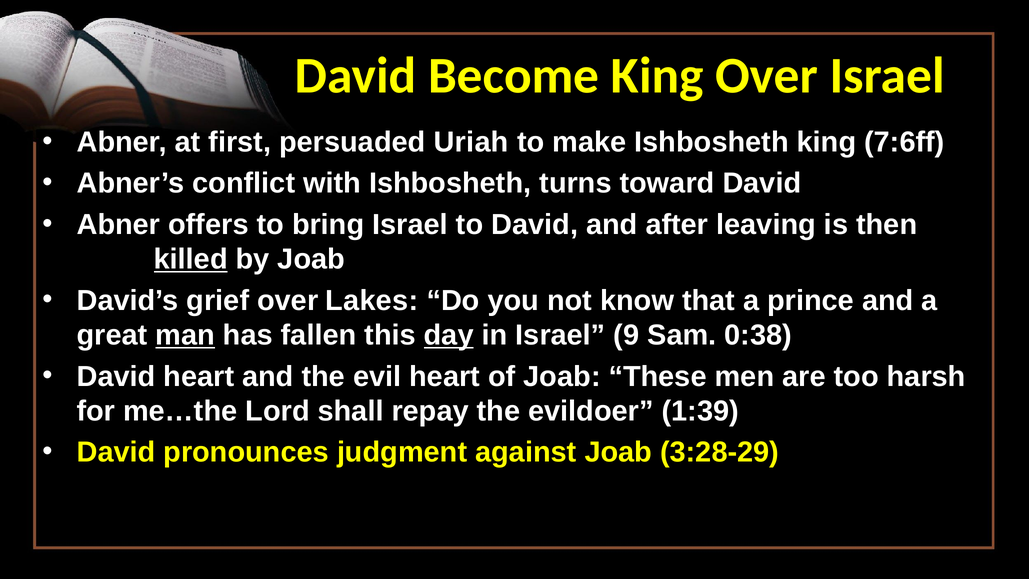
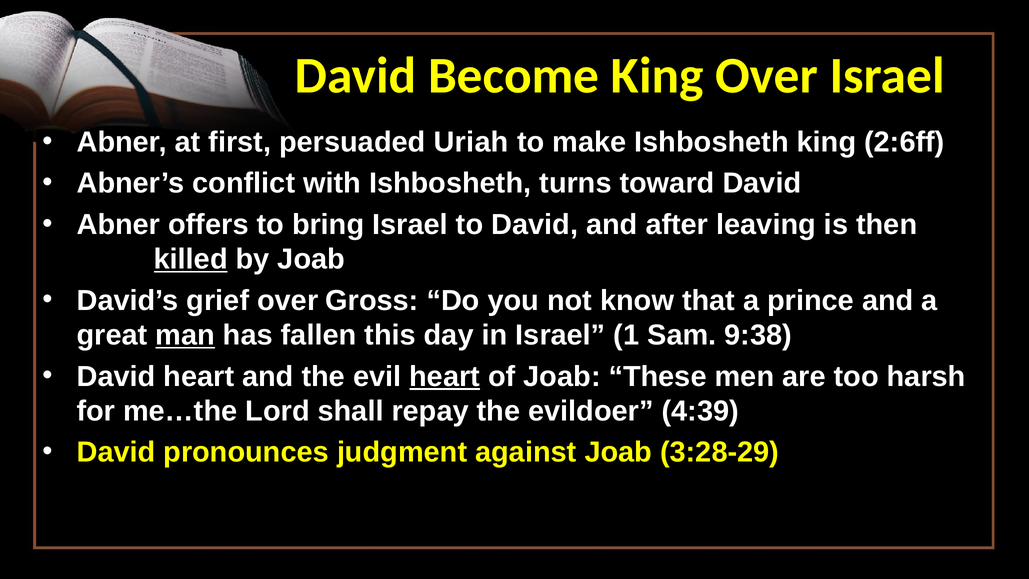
7:6ff: 7:6ff -> 2:6ff (904, 142)
Lakes: Lakes -> Gross (372, 300)
day underline: present -> none (449, 335)
9: 9 -> 1 (626, 335)
0:38: 0:38 -> 9:38 (758, 335)
heart underline: none -> present (445, 376)
1:39: 1:39 -> 4:39 (700, 411)
